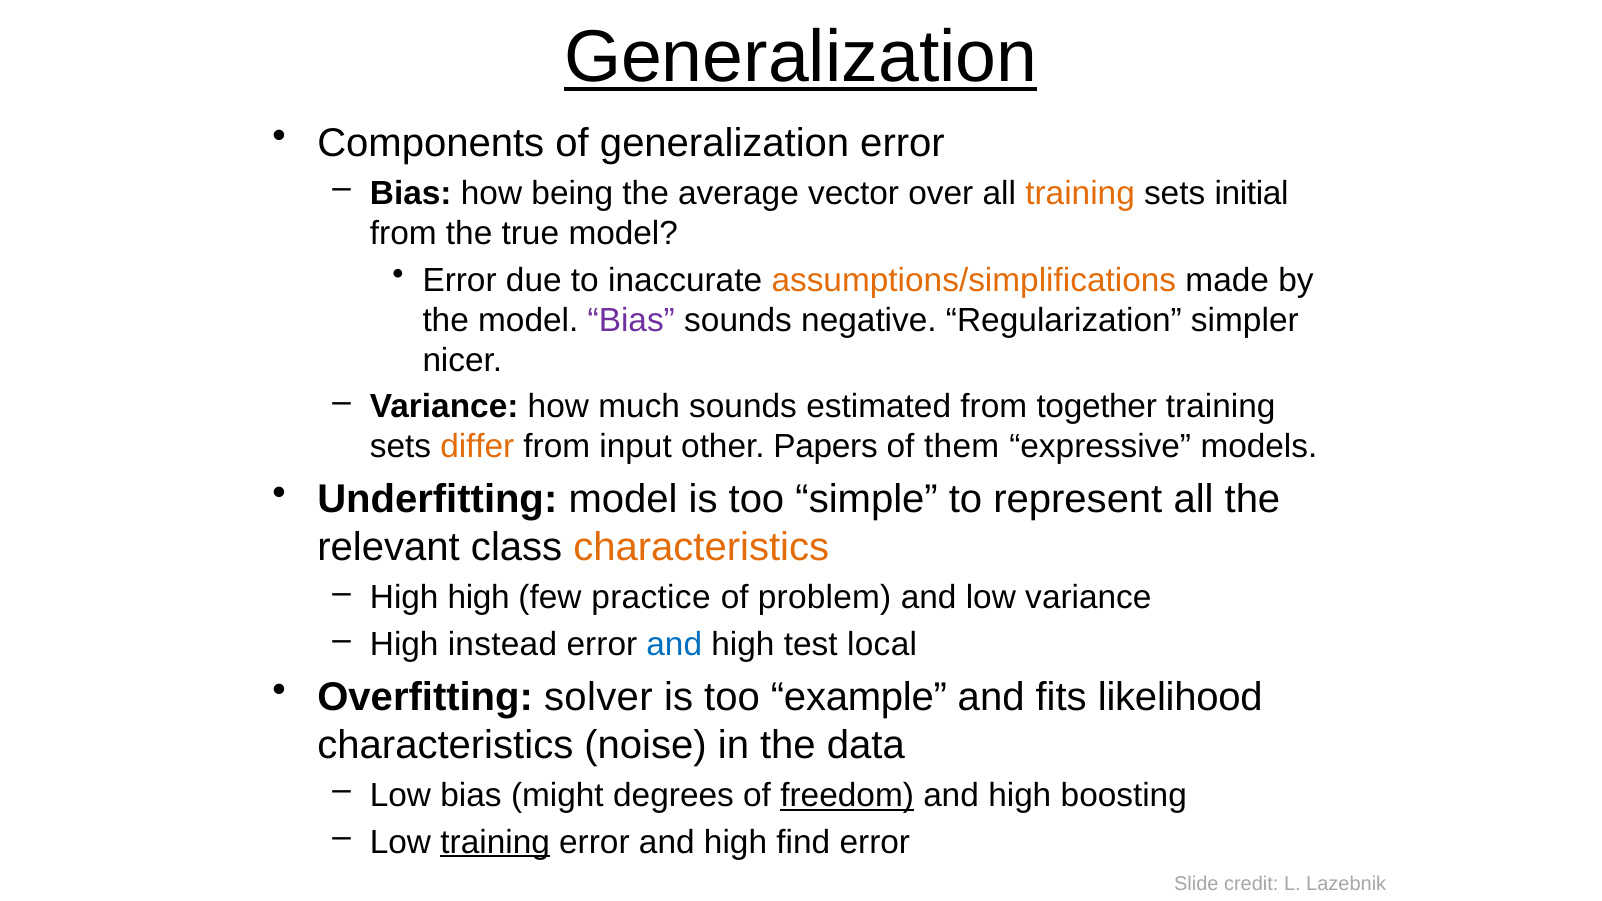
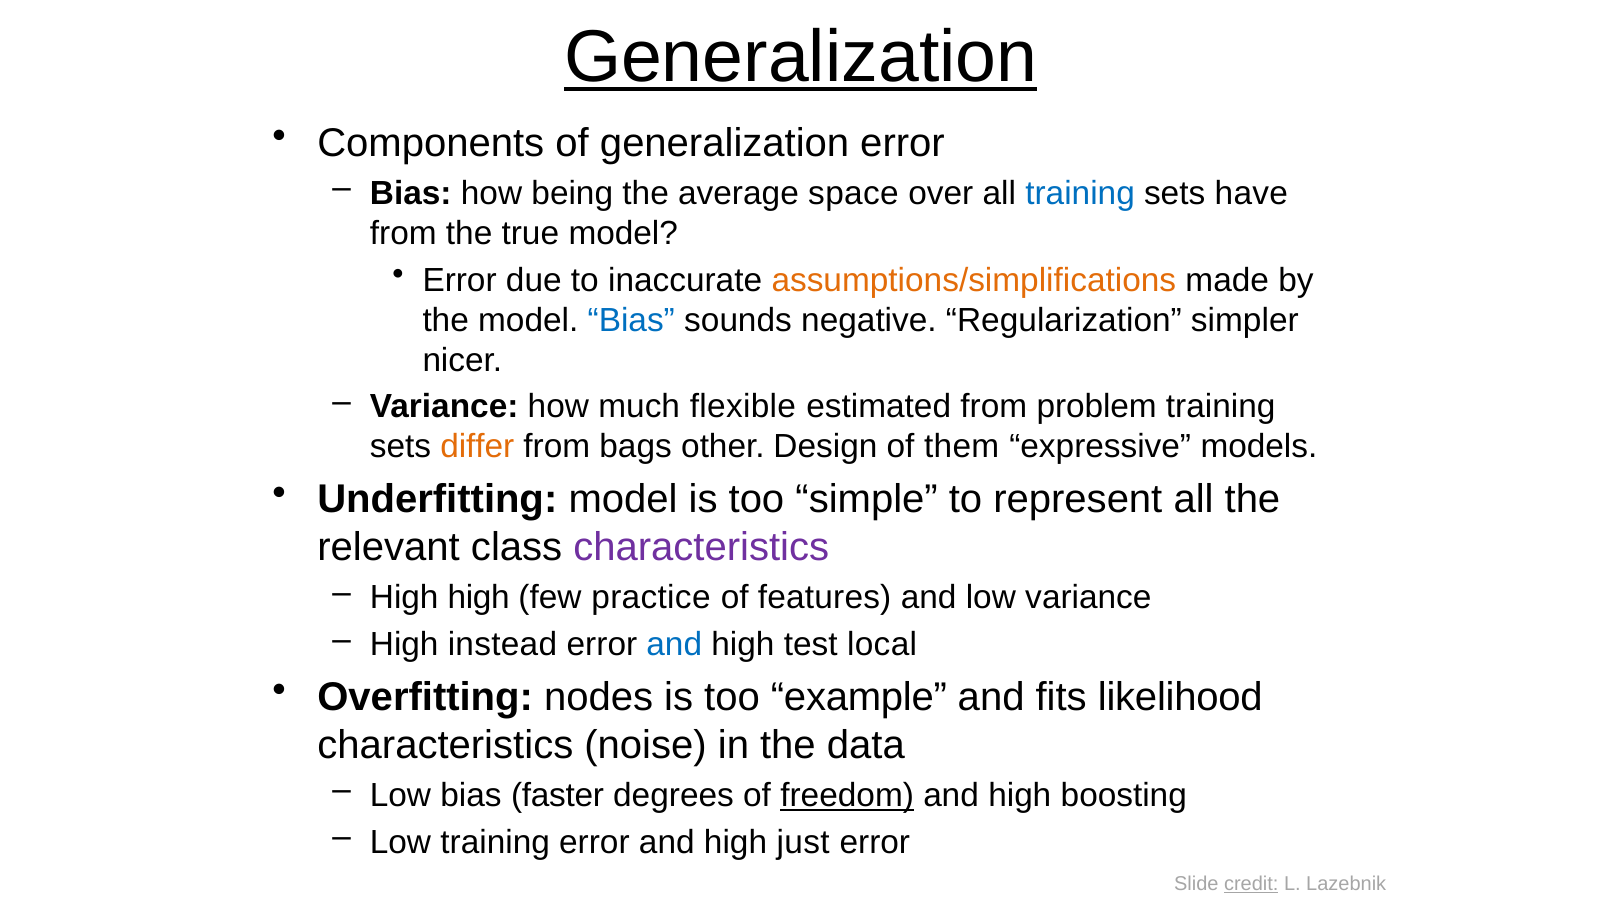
vector: vector -> space (853, 193)
training colour: orange -> blue (1080, 193)
initial: initial -> have (1251, 193)
Bias colour: purple -> blue (631, 320)
much sounds: sounds -> flexible (743, 407)
together: together -> problem (1097, 407)
input: input -> bags (636, 447)
Papers: Papers -> Design (825, 447)
characteristics colour: orange -> purple (701, 548)
problem: problem -> features (825, 598)
solver: solver -> nodes (599, 697)
might: might -> faster (558, 795)
training underline: present -> none (495, 842)
find: find -> just (803, 842)
credit underline: none -> present (1251, 884)
